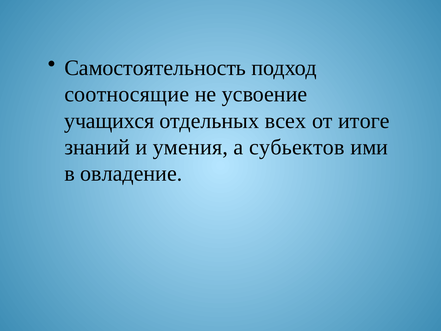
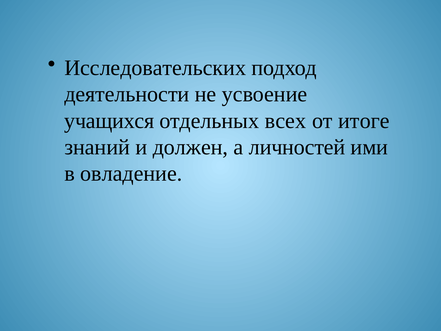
Самостоятельность: Самостоятельность -> Исследовательских (155, 68)
соотносящие: соотносящие -> деятельности (127, 94)
умения: умения -> должен (190, 147)
субьектов: субьектов -> личностей (297, 147)
